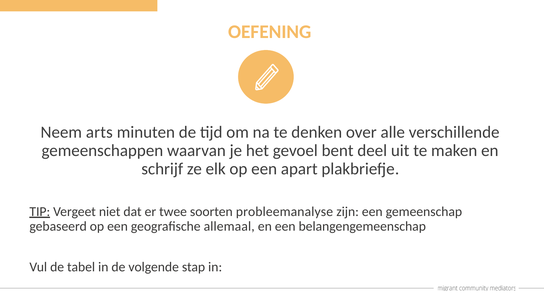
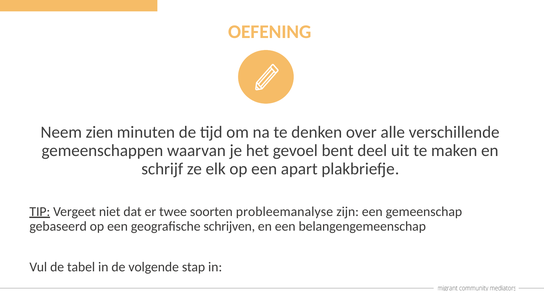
arts: arts -> zien (99, 132)
allemaal: allemaal -> schrijven (229, 226)
